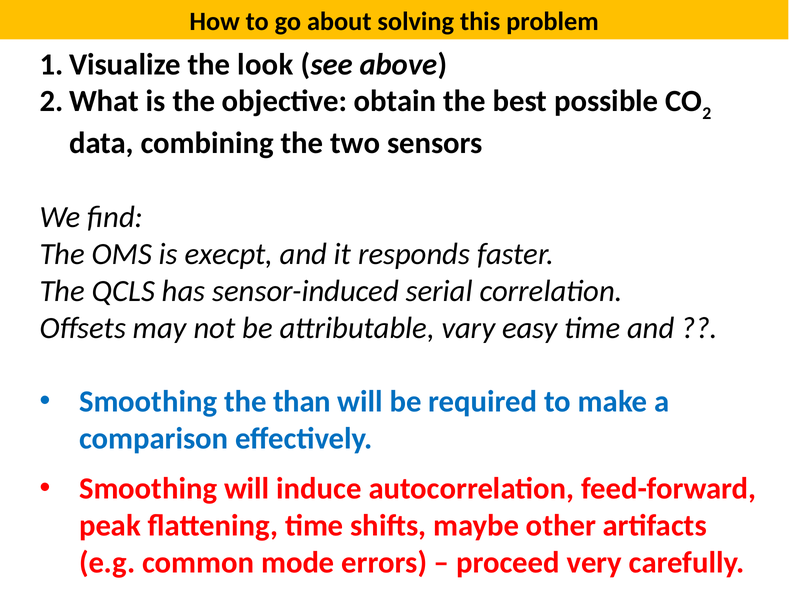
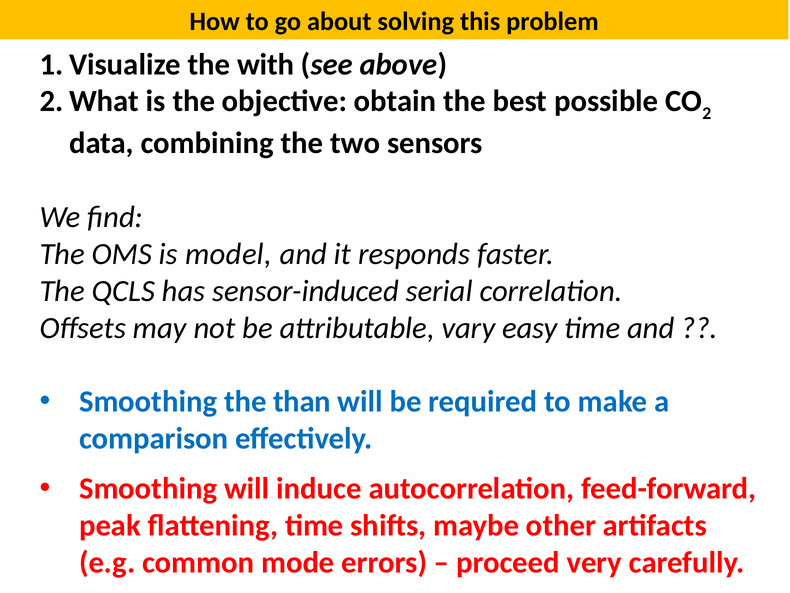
look: look -> with (266, 64)
execpt: execpt -> model (229, 254)
